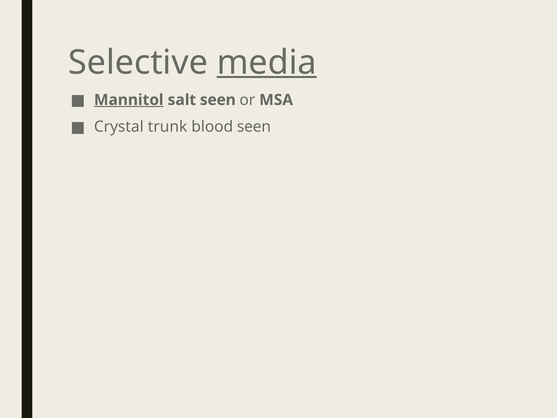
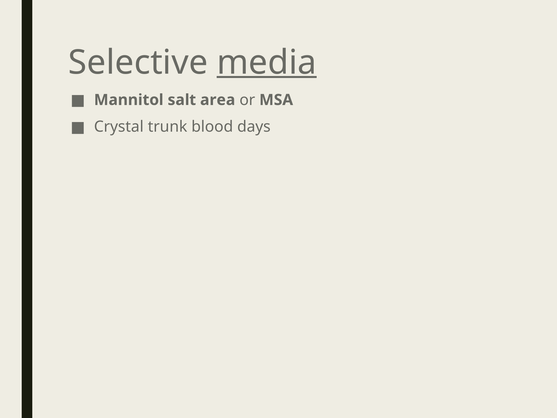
Mannitol underline: present -> none (129, 100)
salt seen: seen -> area (218, 100)
blood seen: seen -> days (254, 127)
